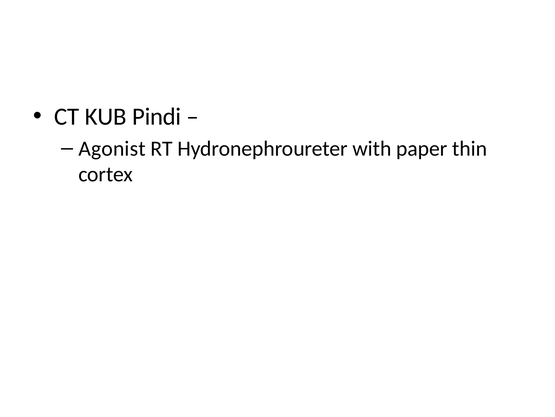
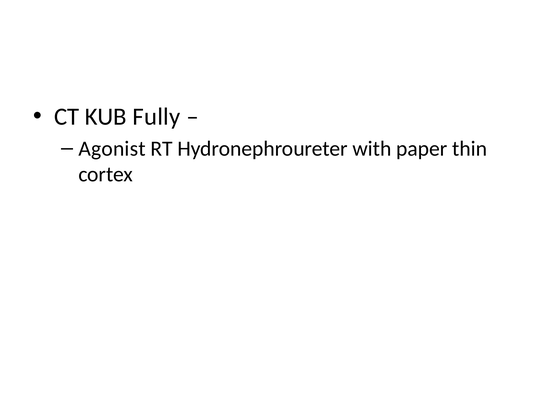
Pindi: Pindi -> Fully (157, 116)
